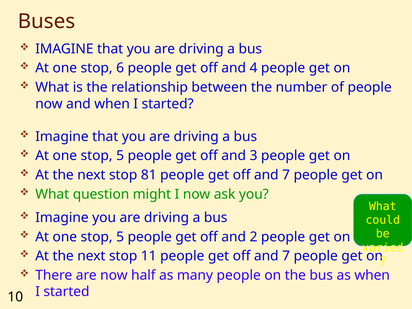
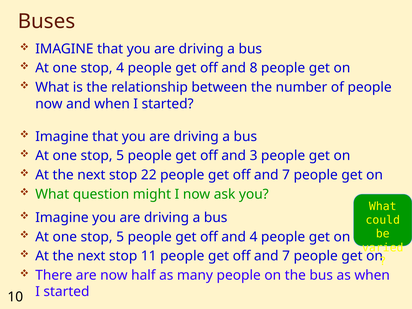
stop 6: 6 -> 4 (120, 68)
4: 4 -> 8 (254, 68)
81: 81 -> 22 (149, 175)
and 2: 2 -> 4 (254, 237)
